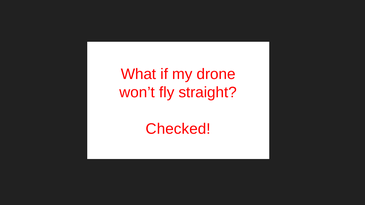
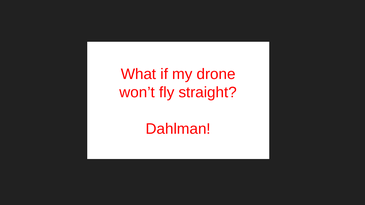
Checked: Checked -> Dahlman (178, 129)
